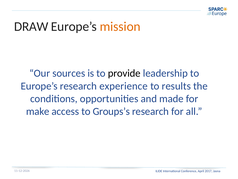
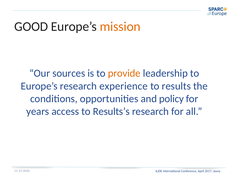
DRAW: DRAW -> GOOD (31, 26)
provide colour: black -> orange (124, 73)
made: made -> policy (171, 98)
make: make -> years (38, 111)
Groups’s: Groups’s -> Results’s (111, 111)
